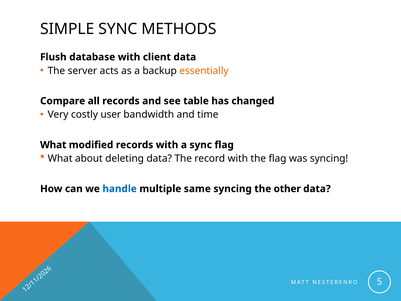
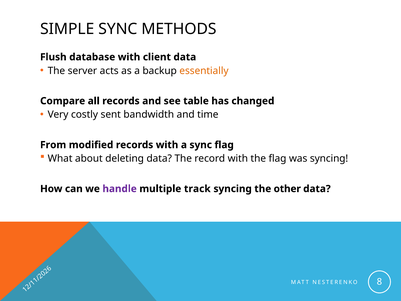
user: user -> sent (111, 115)
What: What -> From (53, 145)
handle colour: blue -> purple (120, 189)
same: same -> track (197, 189)
5: 5 -> 8 (379, 282)
